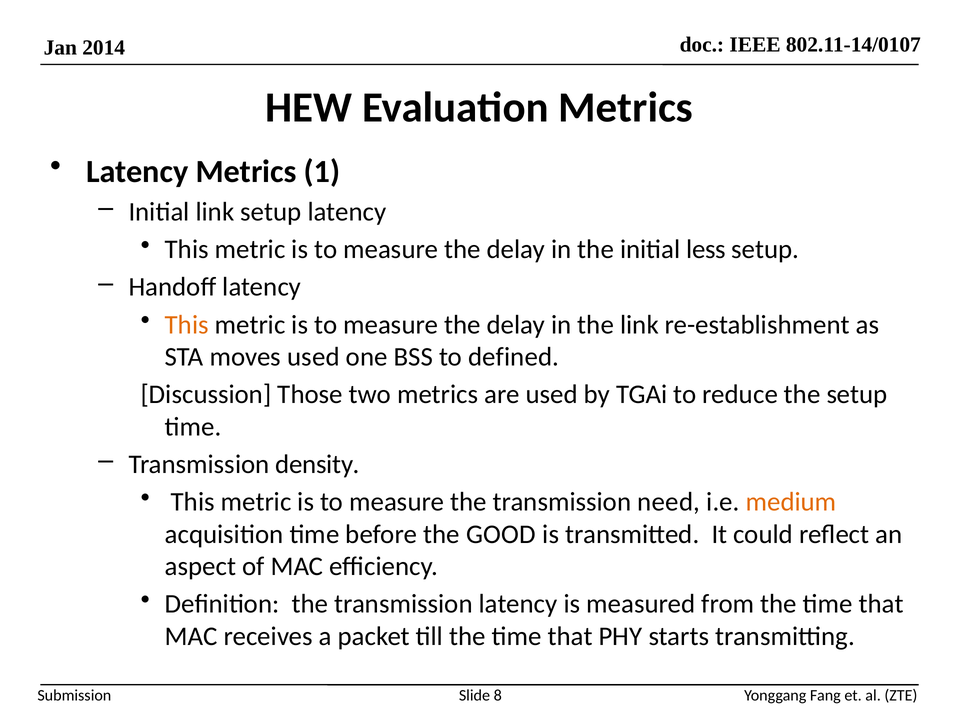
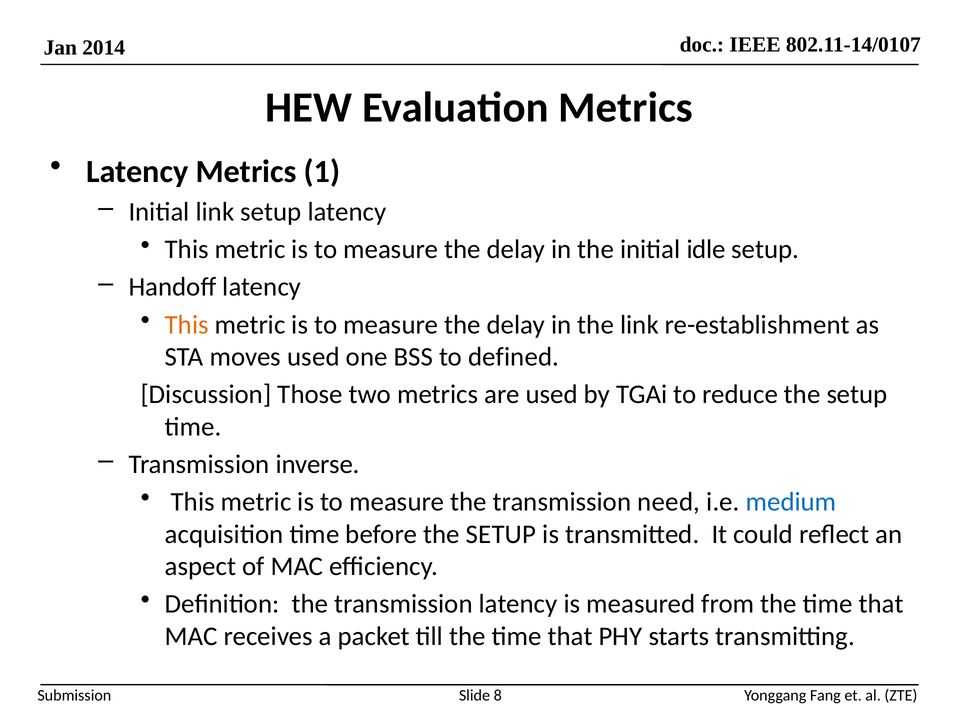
less: less -> idle (706, 250)
density: density -> inverse (318, 465)
medium colour: orange -> blue (791, 502)
before the GOOD: GOOD -> SETUP (501, 534)
